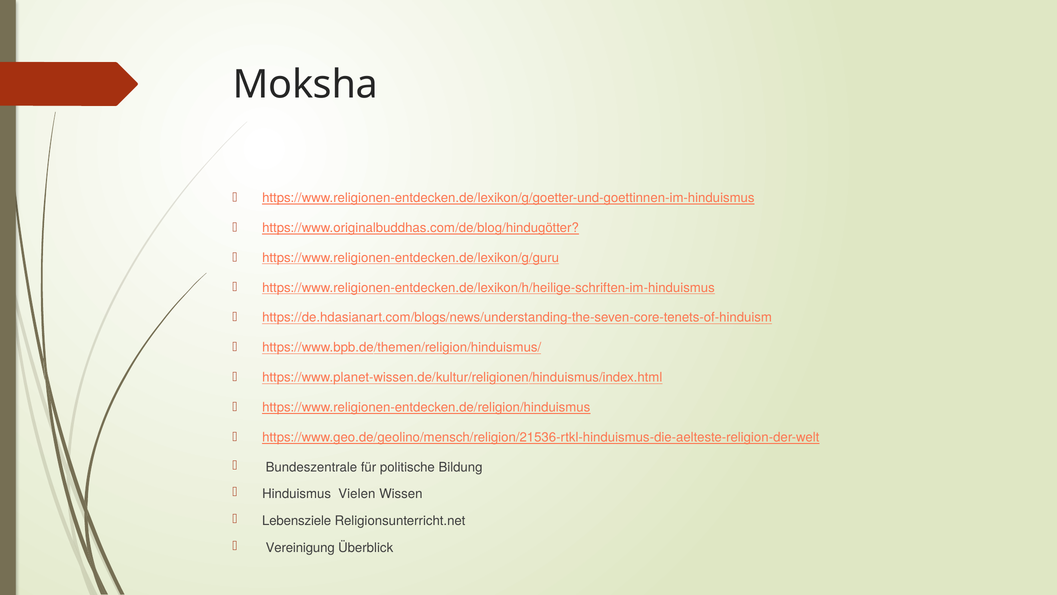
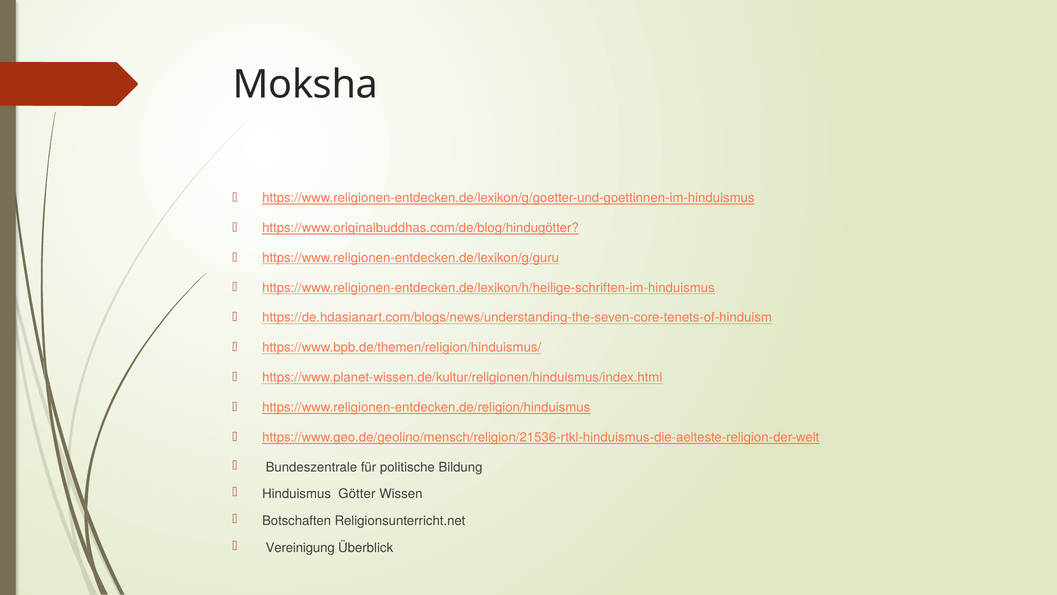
Vielen: Vielen -> Götter (357, 494)
Lebensziele: Lebensziele -> Botschaften (297, 521)
